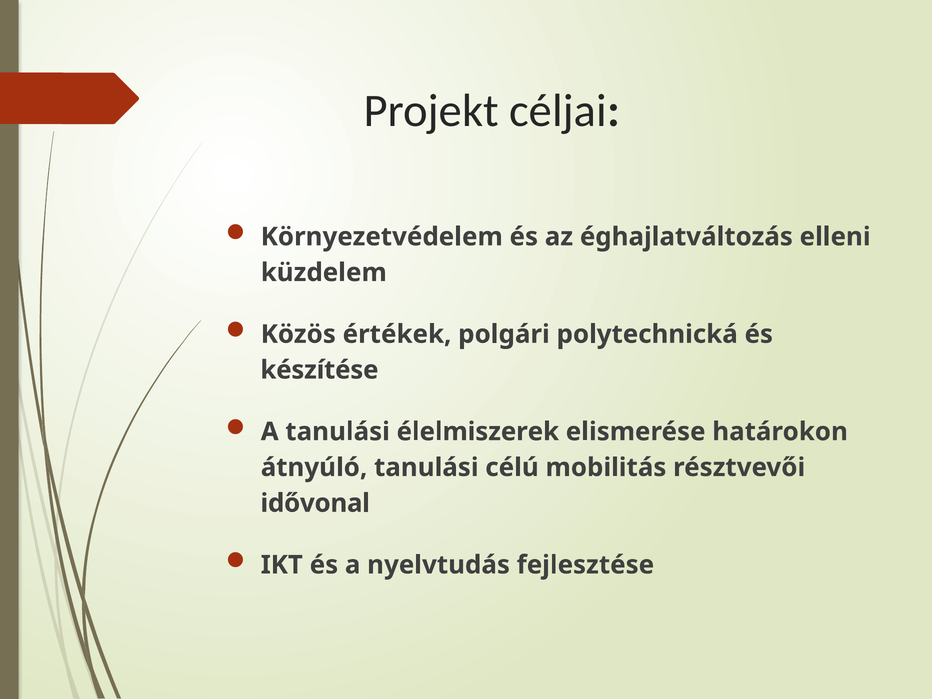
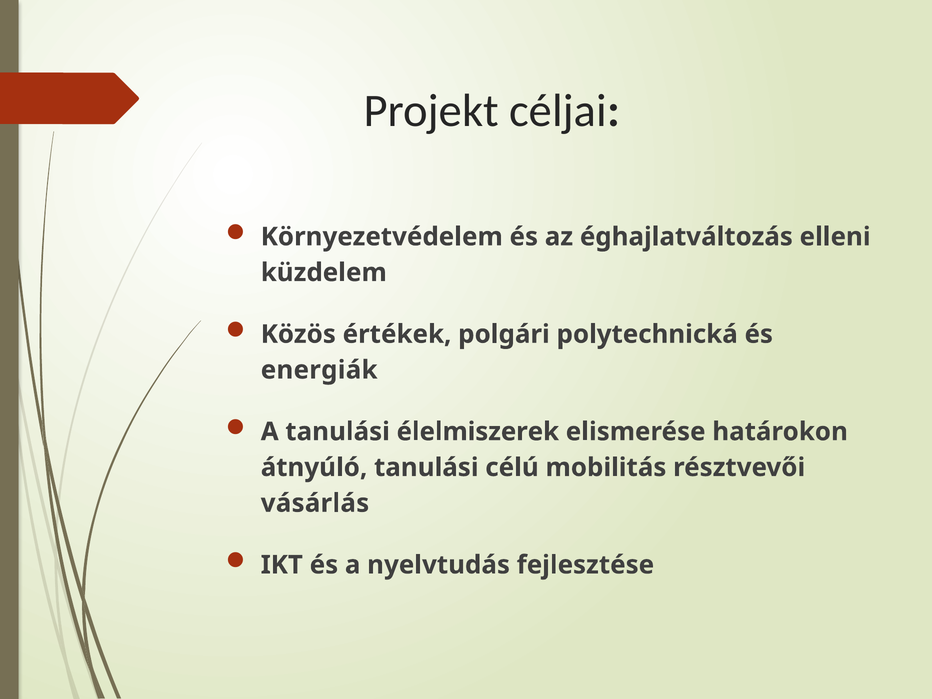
készítése: készítése -> energiák (319, 370)
idővonal: idővonal -> vásárlás (315, 503)
